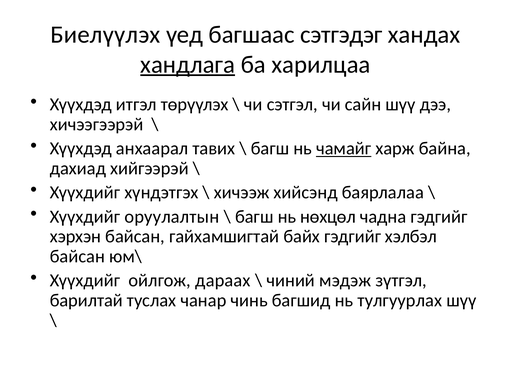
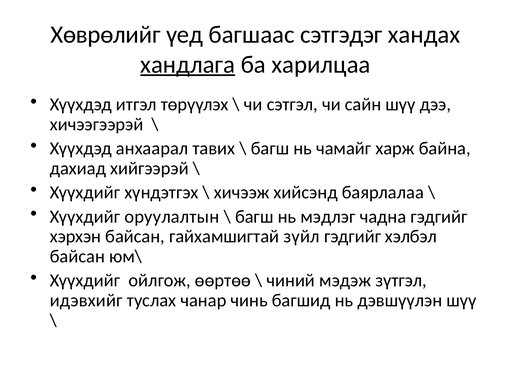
Биелүүлэх: Биелүүлэх -> Хөврөлийг (105, 35)
чамайг underline: present -> none (344, 148)
нөхцөл: нөхцөл -> мэдлэг (328, 216)
байх: байх -> зүйл (302, 236)
дараах: дараах -> өөртөө (223, 280)
барилтай: барилтай -> идэвхийг (86, 300)
тулгуурлах: тулгуурлах -> дэвшүүлэн (400, 300)
